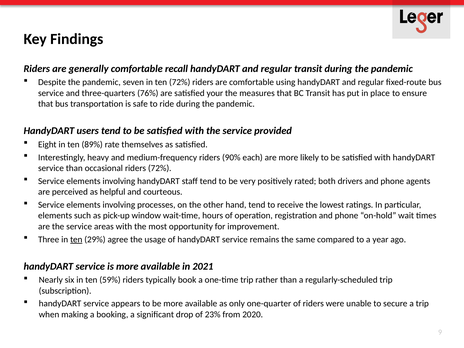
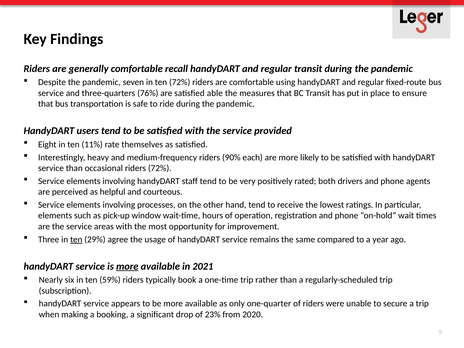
your: your -> able (215, 93)
89%: 89% -> 11% (92, 144)
more underline: none -> present (127, 266)
